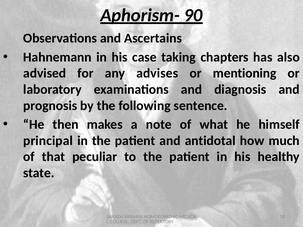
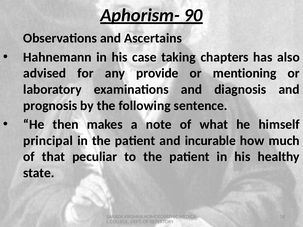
advises: advises -> provide (157, 73)
antidotal: antidotal -> incurable (210, 141)
